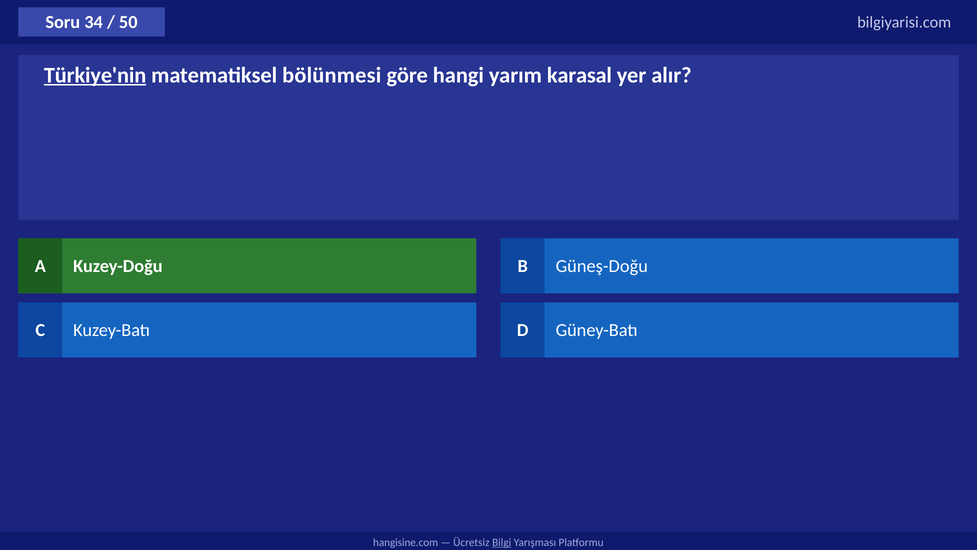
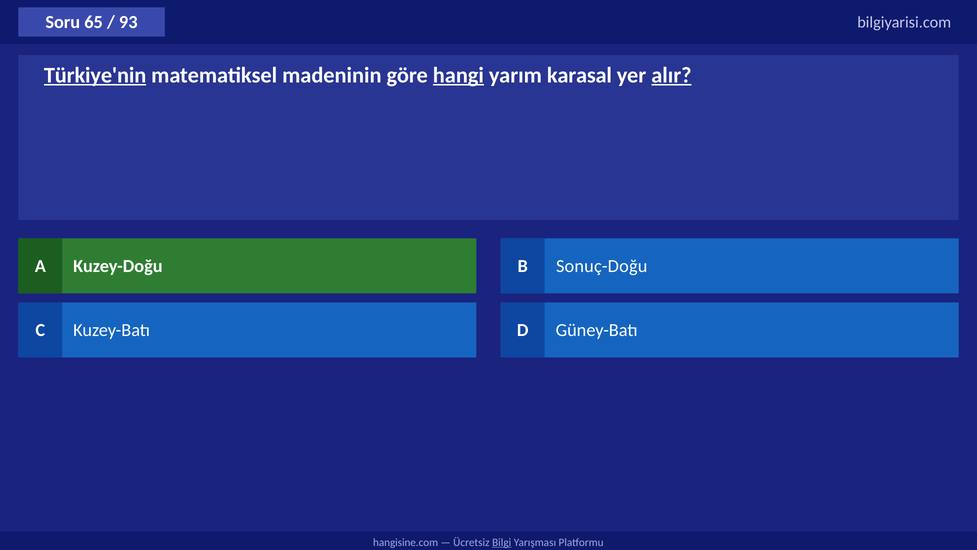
34: 34 -> 65 (94, 22)
50: 50 -> 93 (128, 22)
bölünmesi: bölünmesi -> madeninin (332, 75)
hangi underline: none -> present (458, 75)
alır underline: none -> present (671, 75)
Güneş-Doğu: Güneş-Doğu -> Sonuç-Doğu (602, 266)
